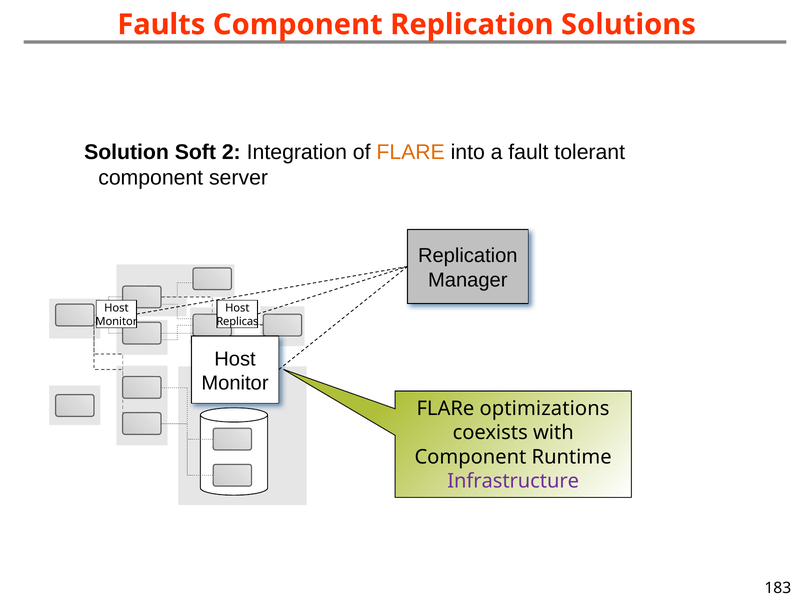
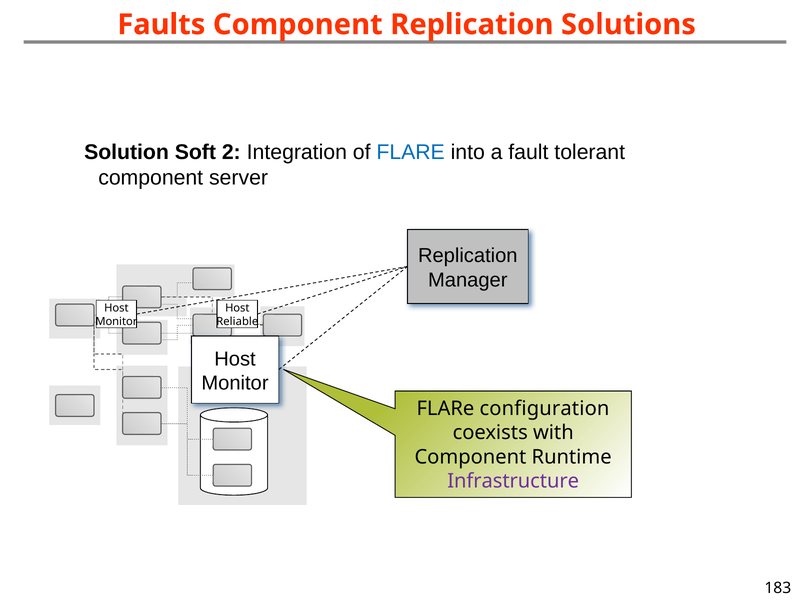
FLARE colour: orange -> blue (411, 152)
Replicas: Replicas -> Reliable (237, 321)
optimizations: optimizations -> configuration (544, 408)
